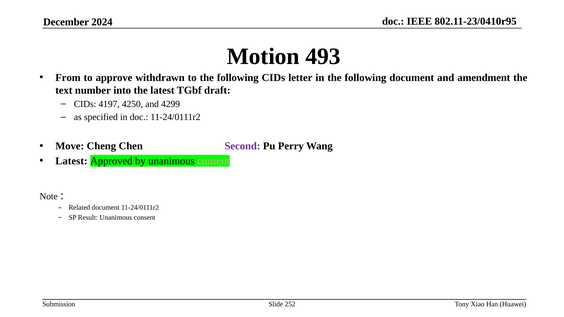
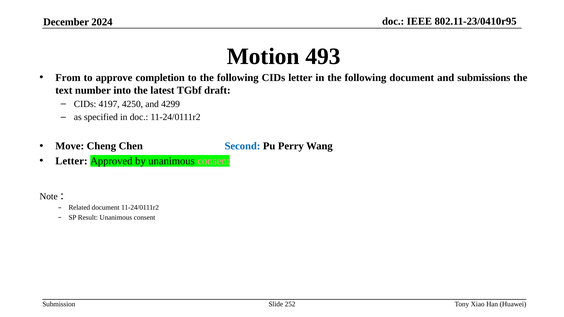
withdrawn: withdrawn -> completion (160, 78)
amendment: amendment -> submissions (484, 78)
Second colour: purple -> blue (242, 146)
Latest: Latest -> Letter (71, 161)
